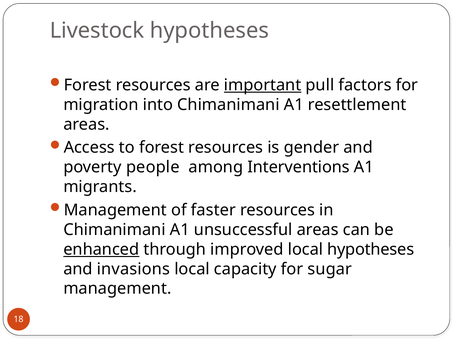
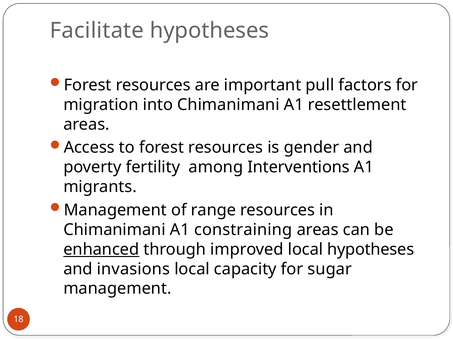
Livestock: Livestock -> Facilitate (97, 31)
important underline: present -> none (263, 85)
people: people -> fertility (153, 167)
faster: faster -> range (213, 210)
unsuccessful: unsuccessful -> constraining (243, 230)
